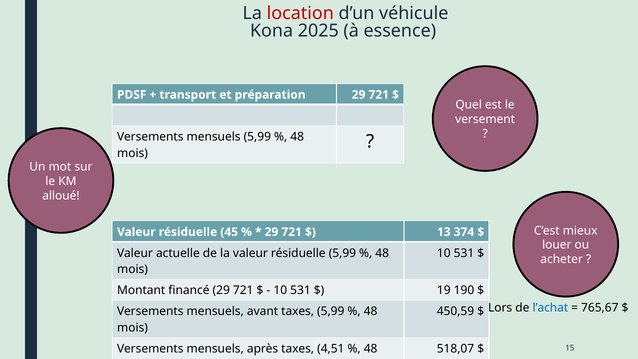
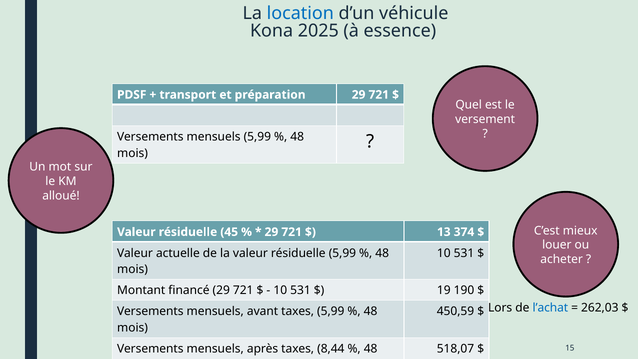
location colour: red -> blue (300, 13)
765,67: 765,67 -> 262,03 (600, 308)
4,51: 4,51 -> 8,44 (331, 349)
